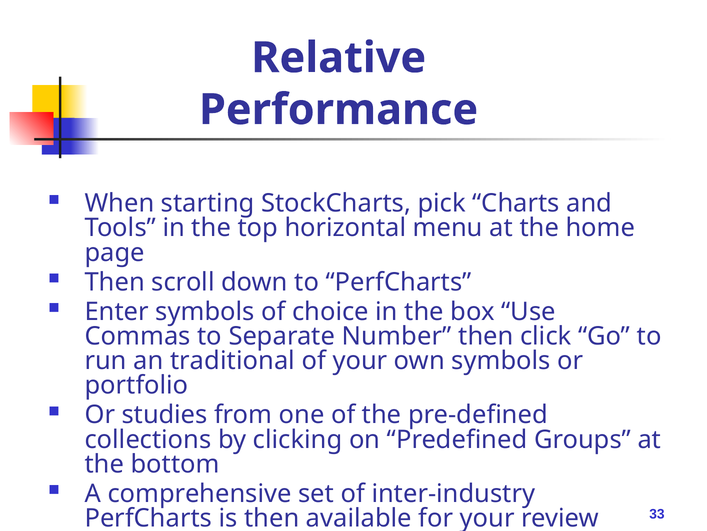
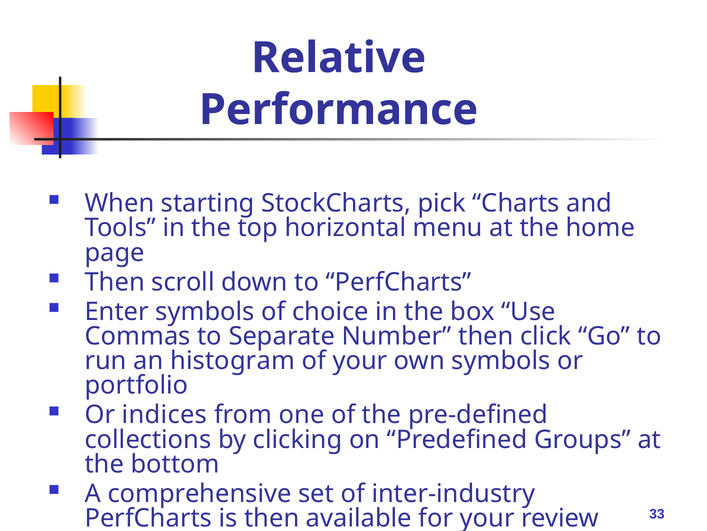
traditional: traditional -> histogram (233, 360)
studies: studies -> indices (164, 414)
